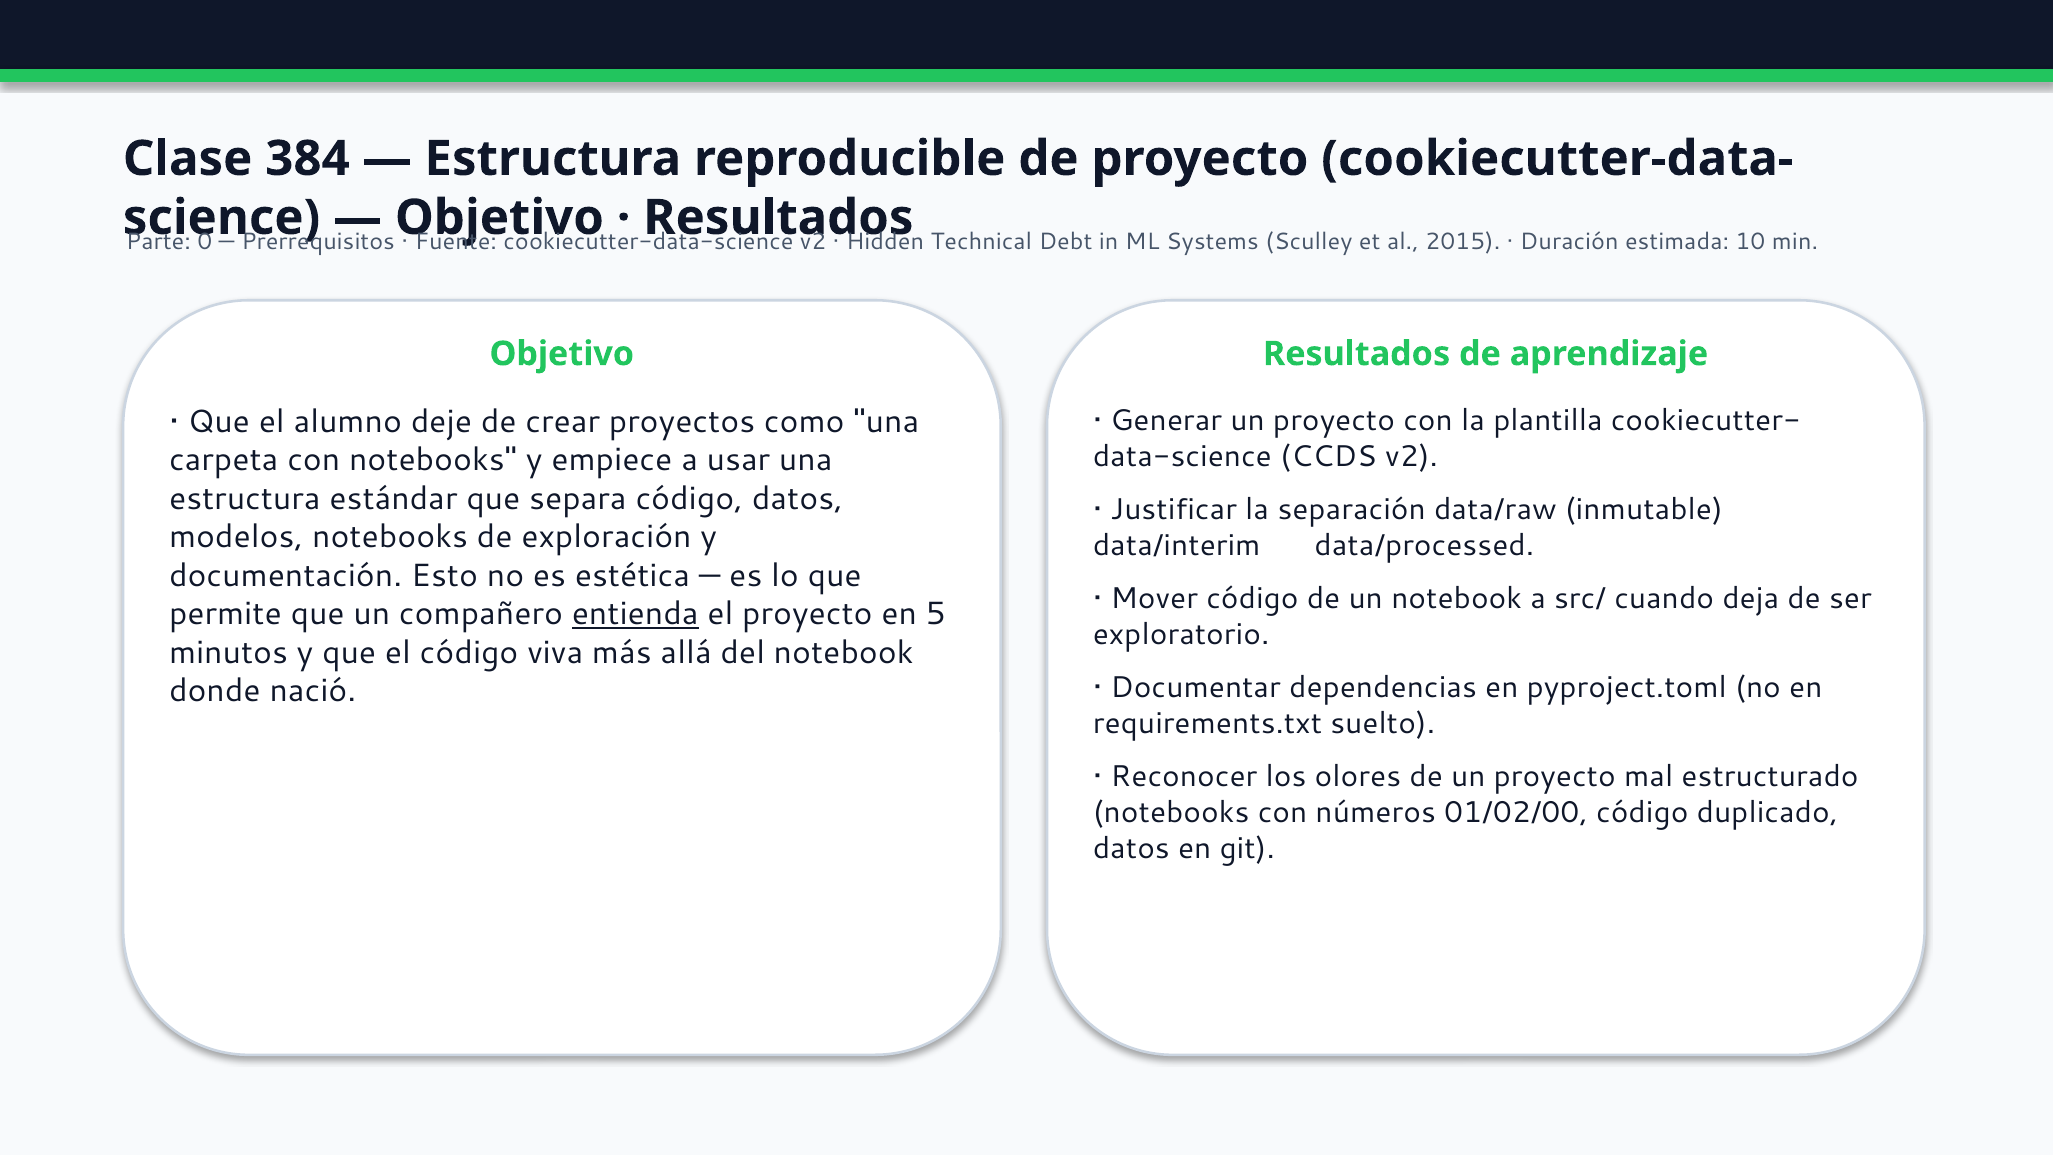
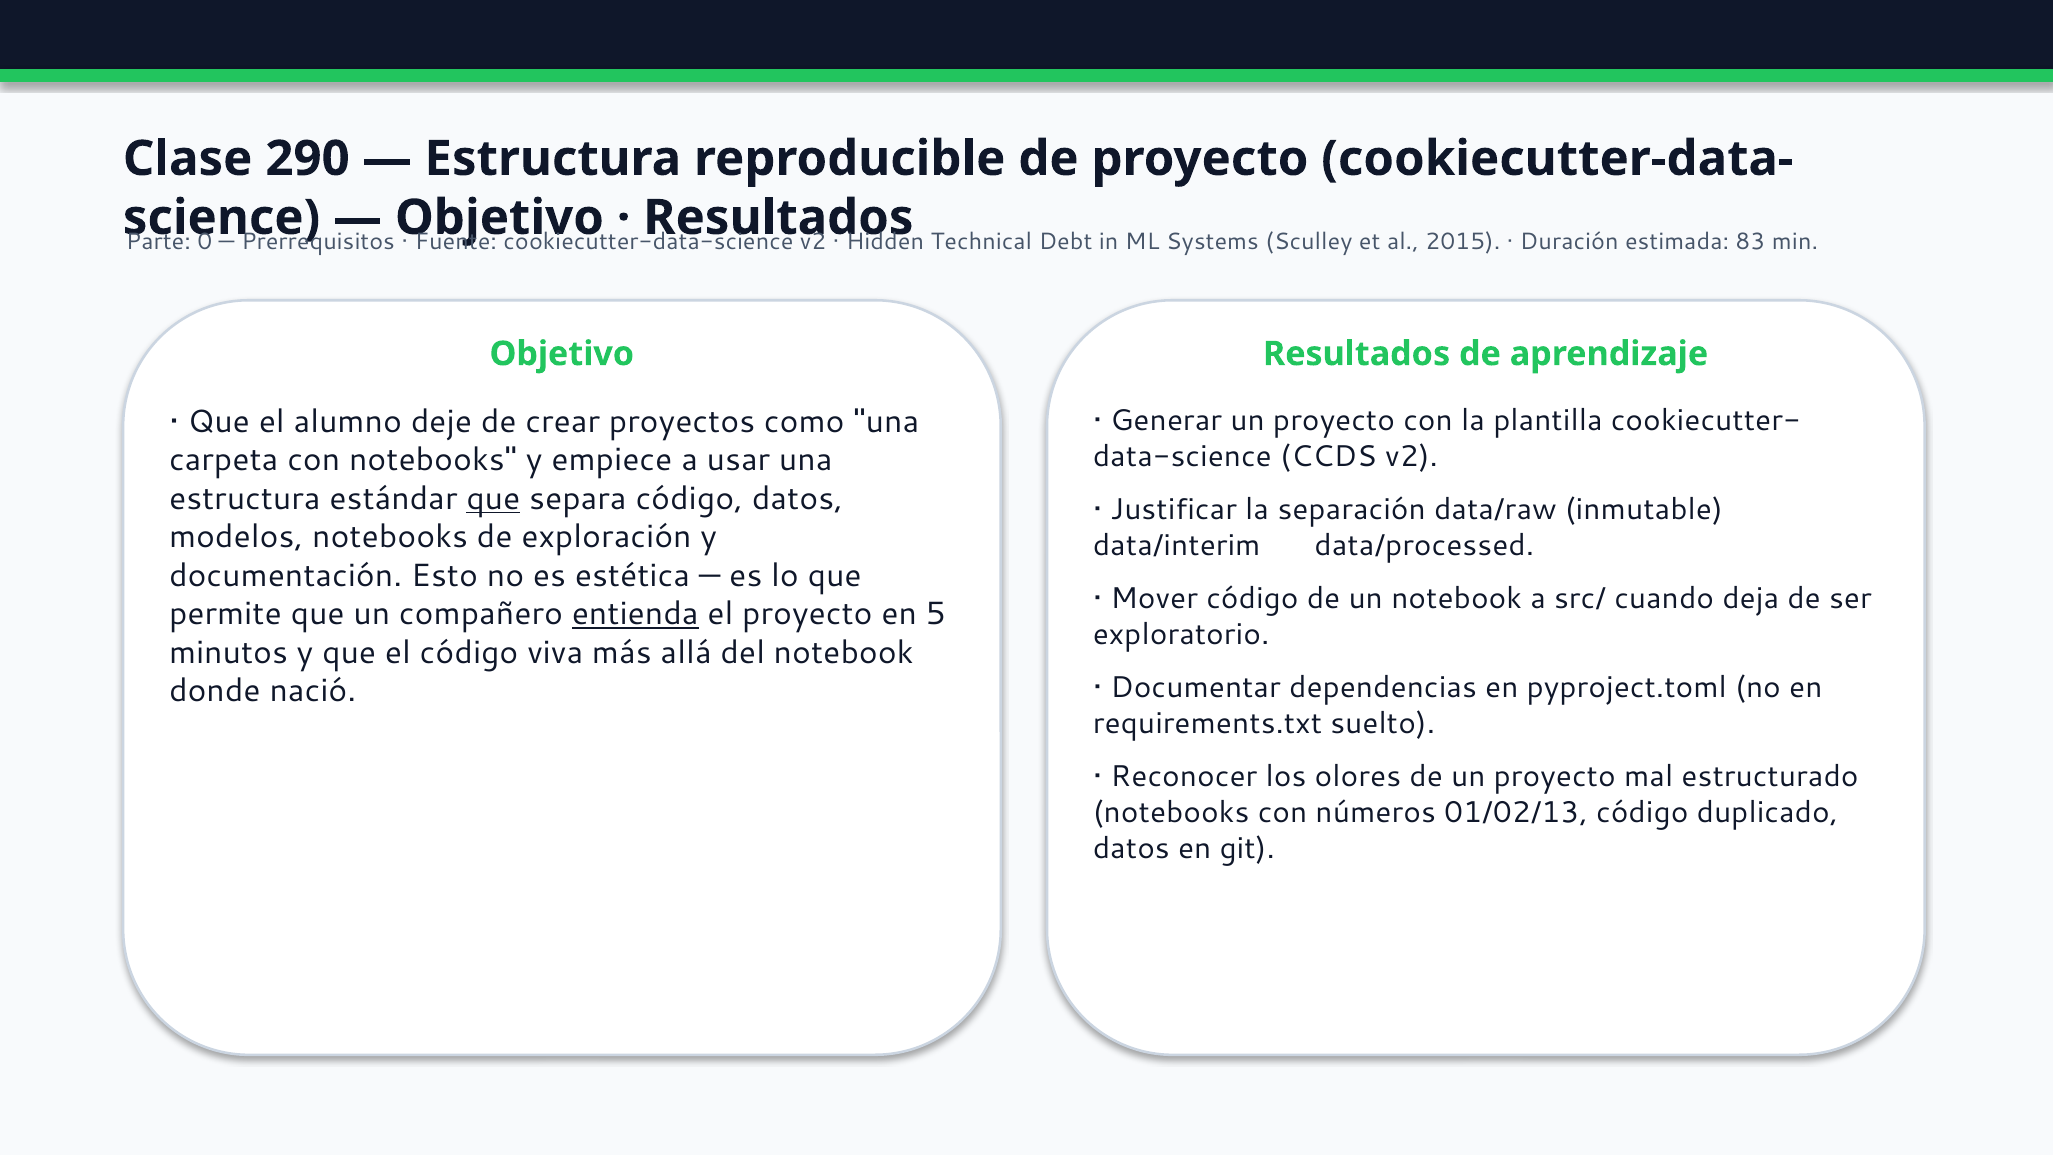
384: 384 -> 290 (308, 159)
10: 10 -> 83 (1750, 242)
que underline: none -> present (493, 499)
01/02/00: 01/02/00 -> 01/02/13 (1516, 812)
